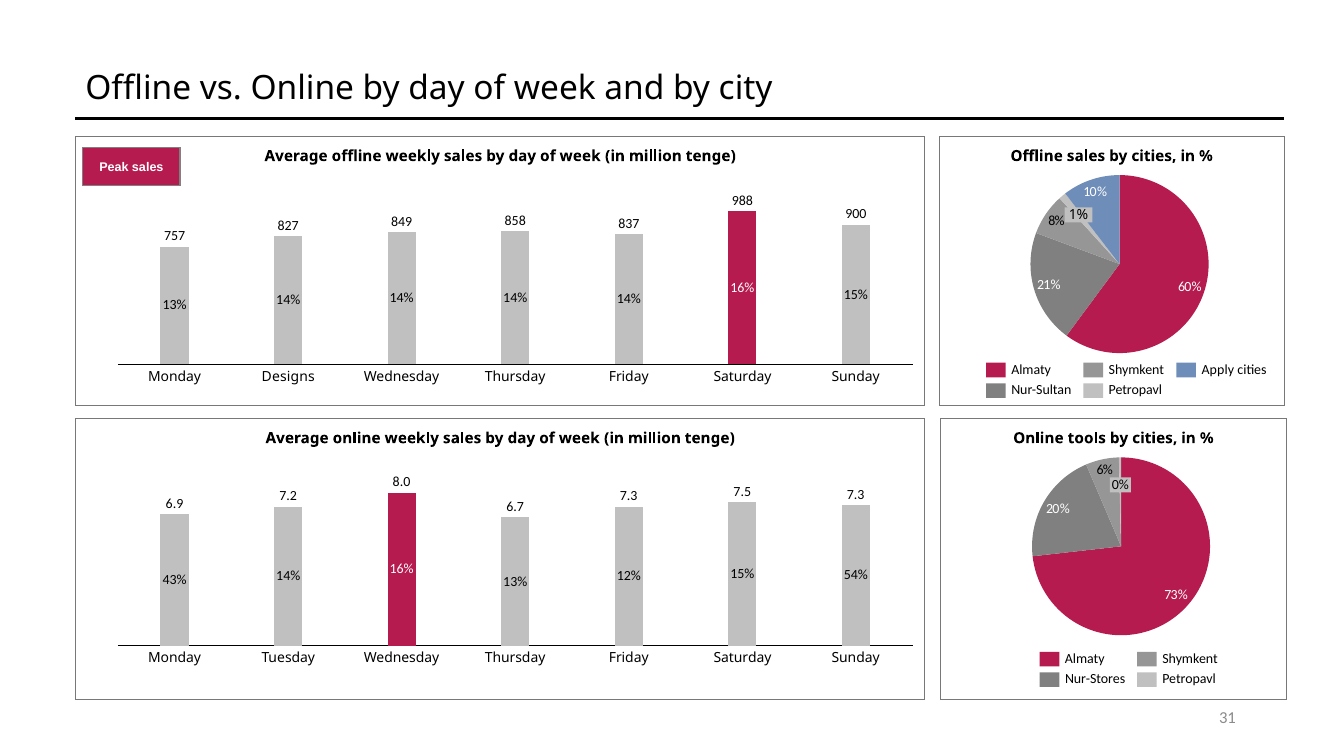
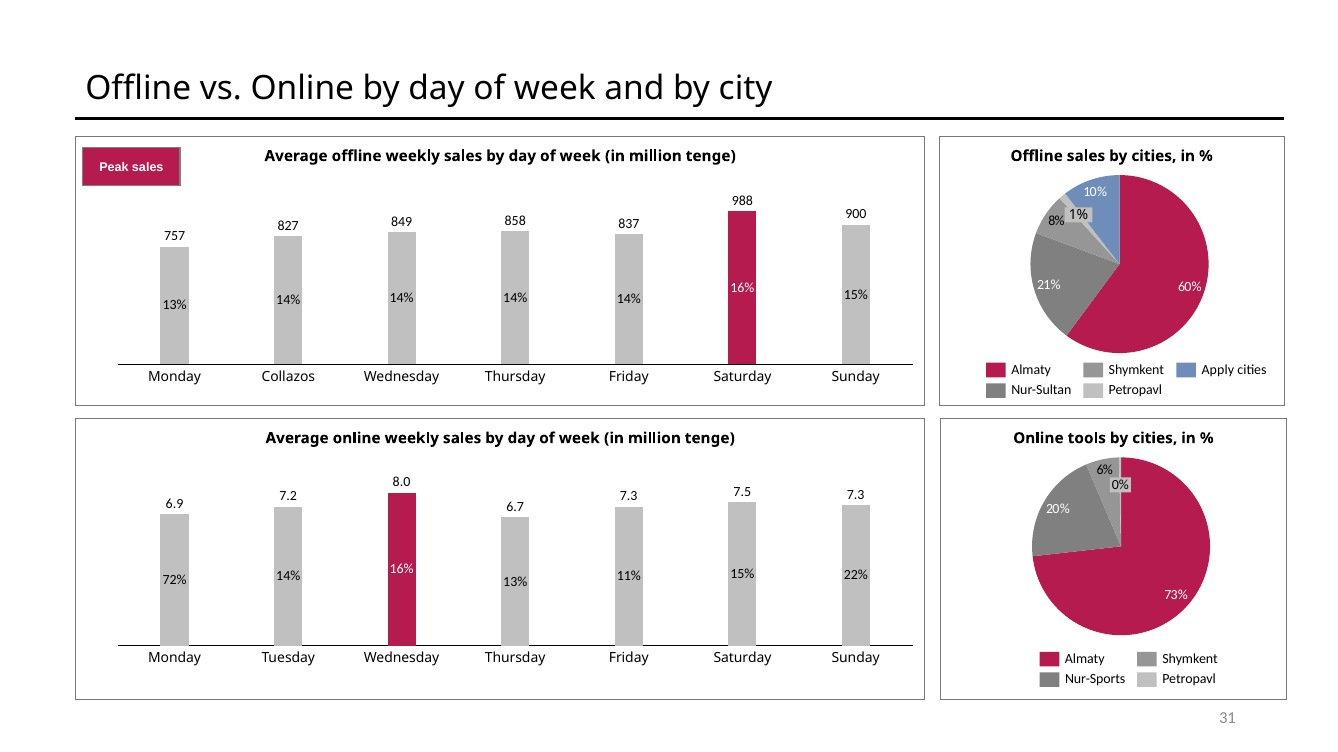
Designs: Designs -> Collazos (288, 377)
54%: 54% -> 22% (856, 576)
12%: 12% -> 11% (629, 577)
43%: 43% -> 72% (175, 580)
Nur-Stores: Nur-Stores -> Nur-Sports (1095, 680)
